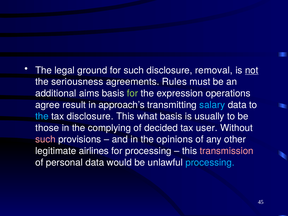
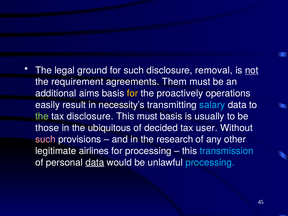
seriousness: seriousness -> requirement (77, 82)
Rules: Rules -> Them (174, 82)
for colour: light green -> yellow (133, 93)
expression: expression -> proactively (180, 93)
agree: agree -> easily (48, 105)
approach’s: approach’s -> necessity’s (122, 105)
the colour: light blue -> light green (42, 116)
This what: what -> must (147, 116)
complying: complying -> ubiquitous (109, 128)
opinions: opinions -> research (175, 139)
transmission colour: pink -> light blue (227, 151)
data underline: none -> present (95, 162)
